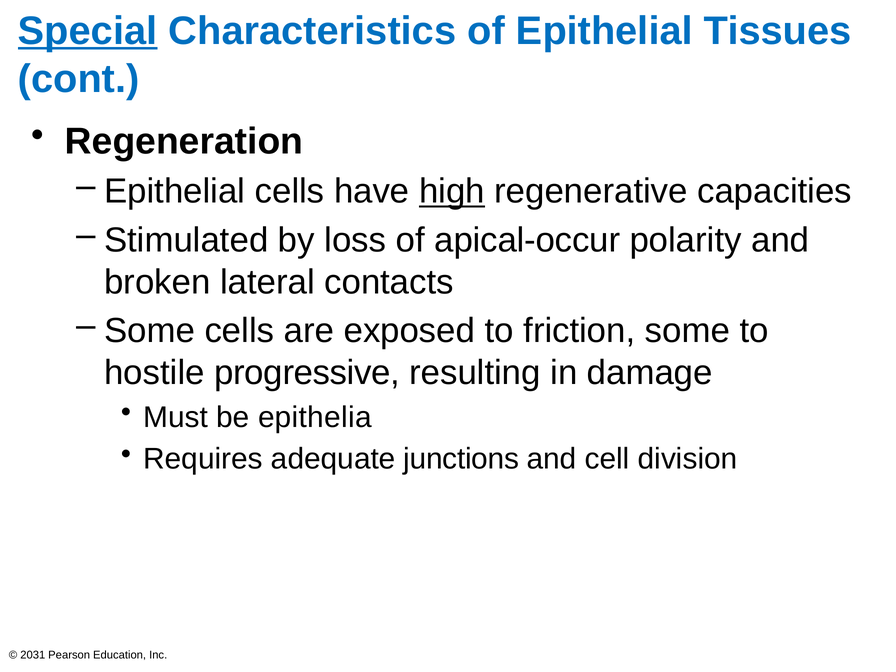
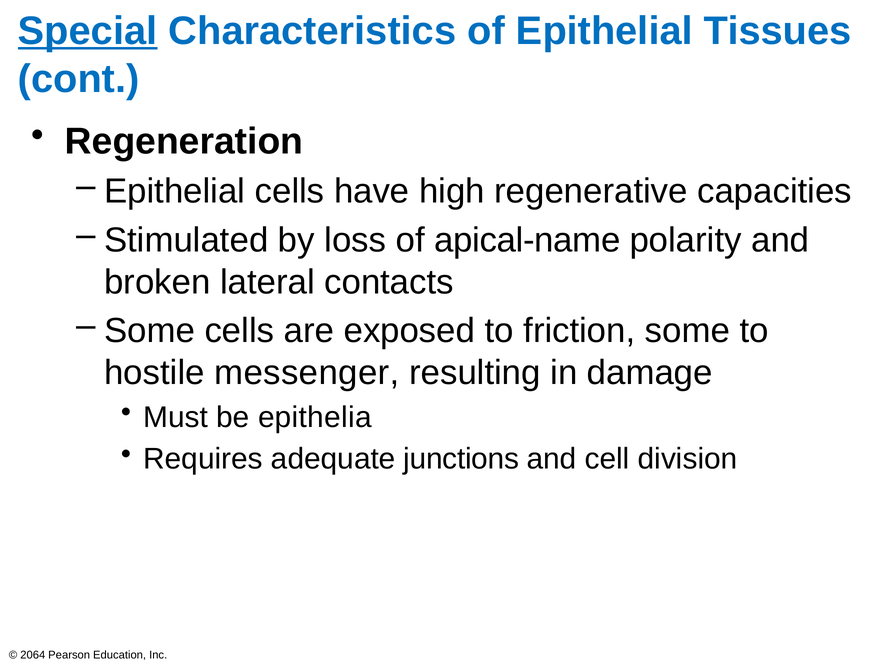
high underline: present -> none (452, 191)
apical-occur: apical-occur -> apical-name (527, 240)
progressive: progressive -> messenger (307, 373)
2031: 2031 -> 2064 (33, 655)
